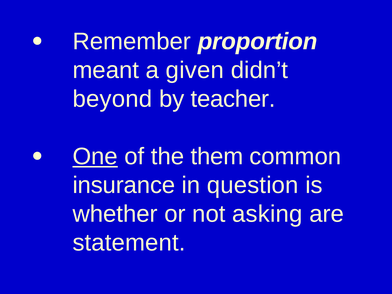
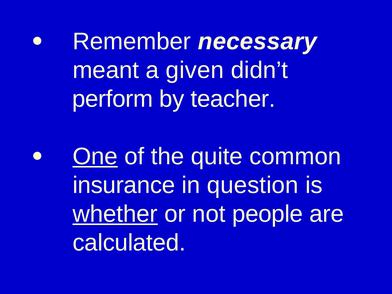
proportion: proportion -> necessary (257, 42)
beyond: beyond -> perform (113, 99)
them: them -> quite (217, 157)
whether underline: none -> present (115, 214)
asking: asking -> people (268, 214)
statement: statement -> calculated (129, 243)
